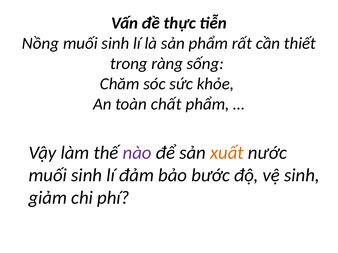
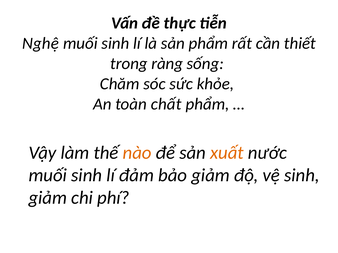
Nồng: Nồng -> Nghệ (40, 43)
nào colour: purple -> orange (137, 153)
bảo bước: bước -> giảm (211, 176)
